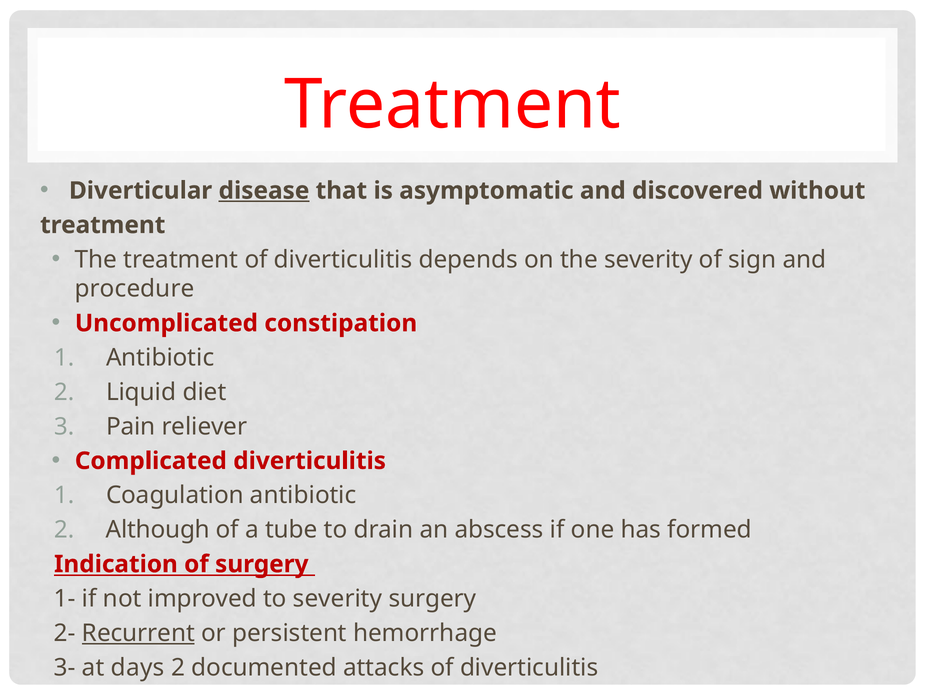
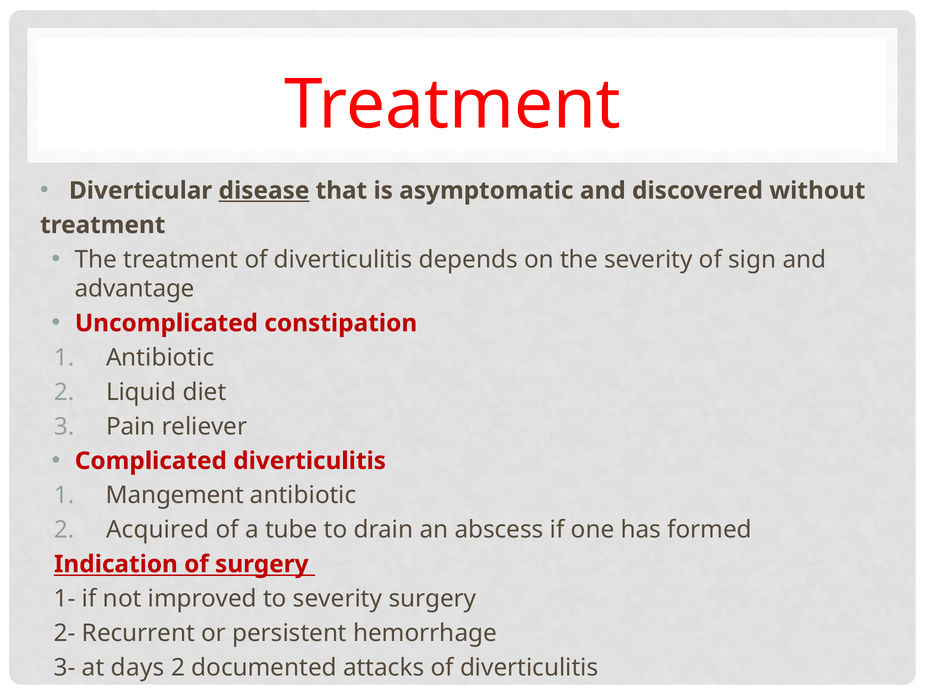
procedure: procedure -> advantage (135, 289)
Coagulation: Coagulation -> Mangement (175, 495)
Although: Although -> Acquired (158, 530)
Recurrent underline: present -> none (138, 633)
